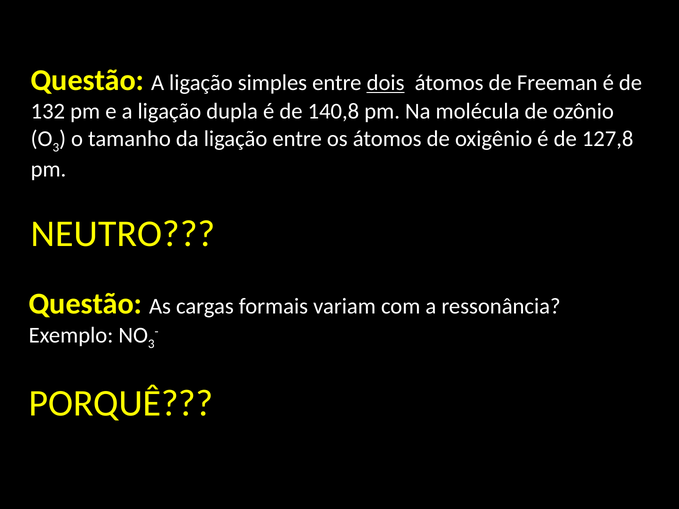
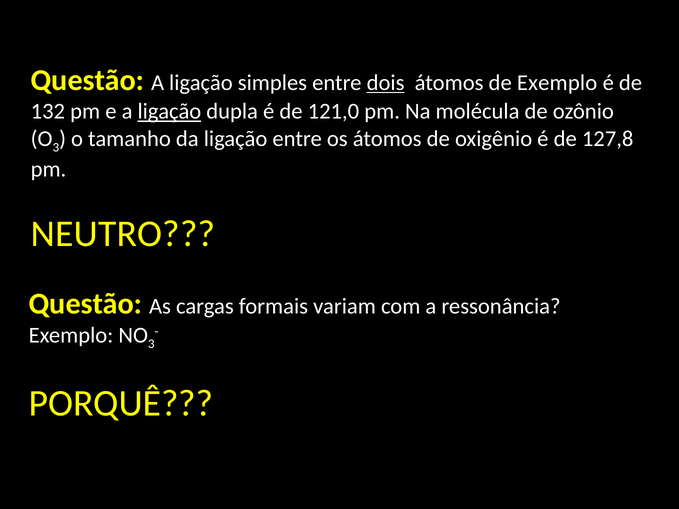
de Freeman: Freeman -> Exemplo (557, 83)
ligação underline: none -> present (169, 111)
140,8: 140,8 -> 121,0 (333, 111)
